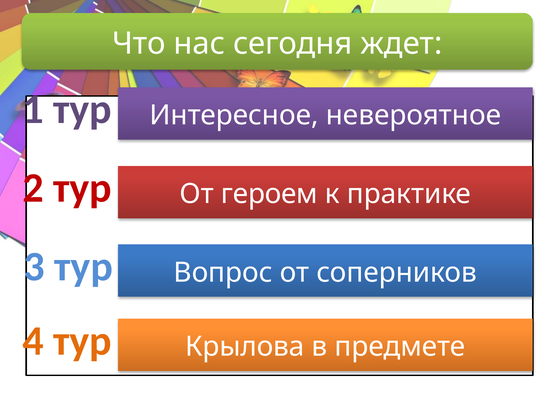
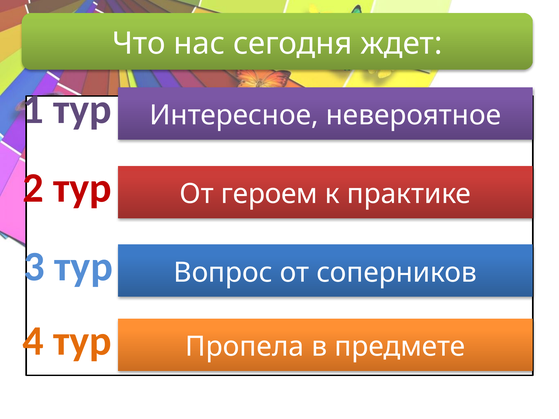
Крылова: Крылова -> Пропела (245, 347)
